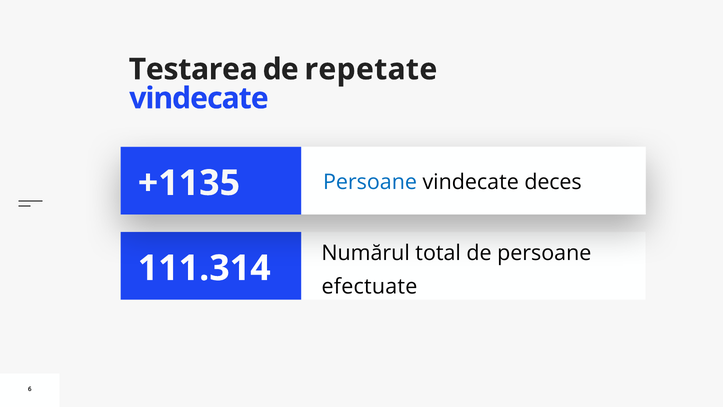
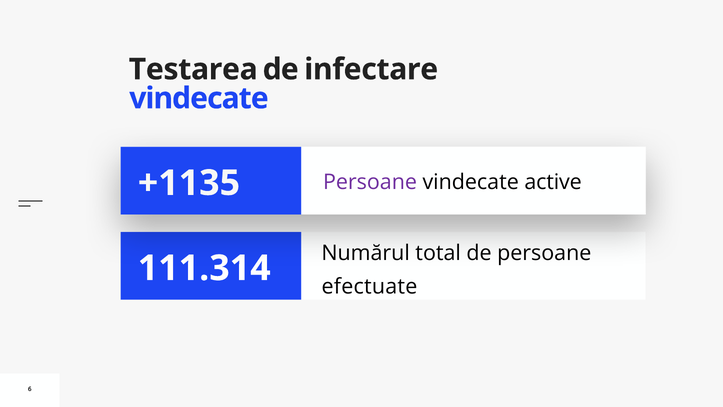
repetate: repetate -> infectare (371, 69)
Persoane colour: blue -> purple (370, 182)
deces: deces -> active (553, 182)
